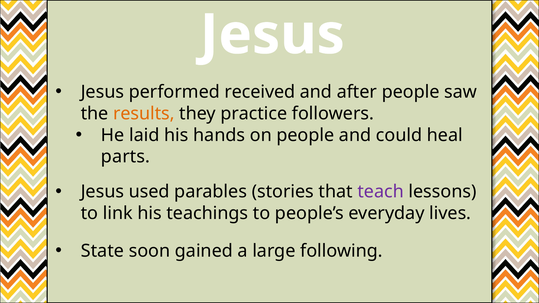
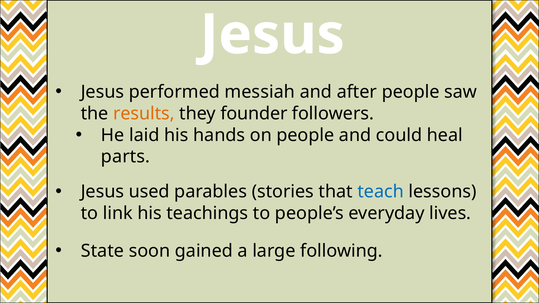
received: received -> messiah (260, 92)
practice: practice -> founder (254, 114)
teach colour: purple -> blue (381, 192)
